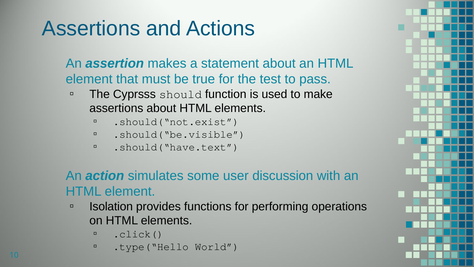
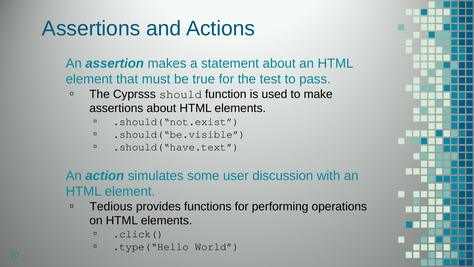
Isolation: Isolation -> Tedious (111, 206)
